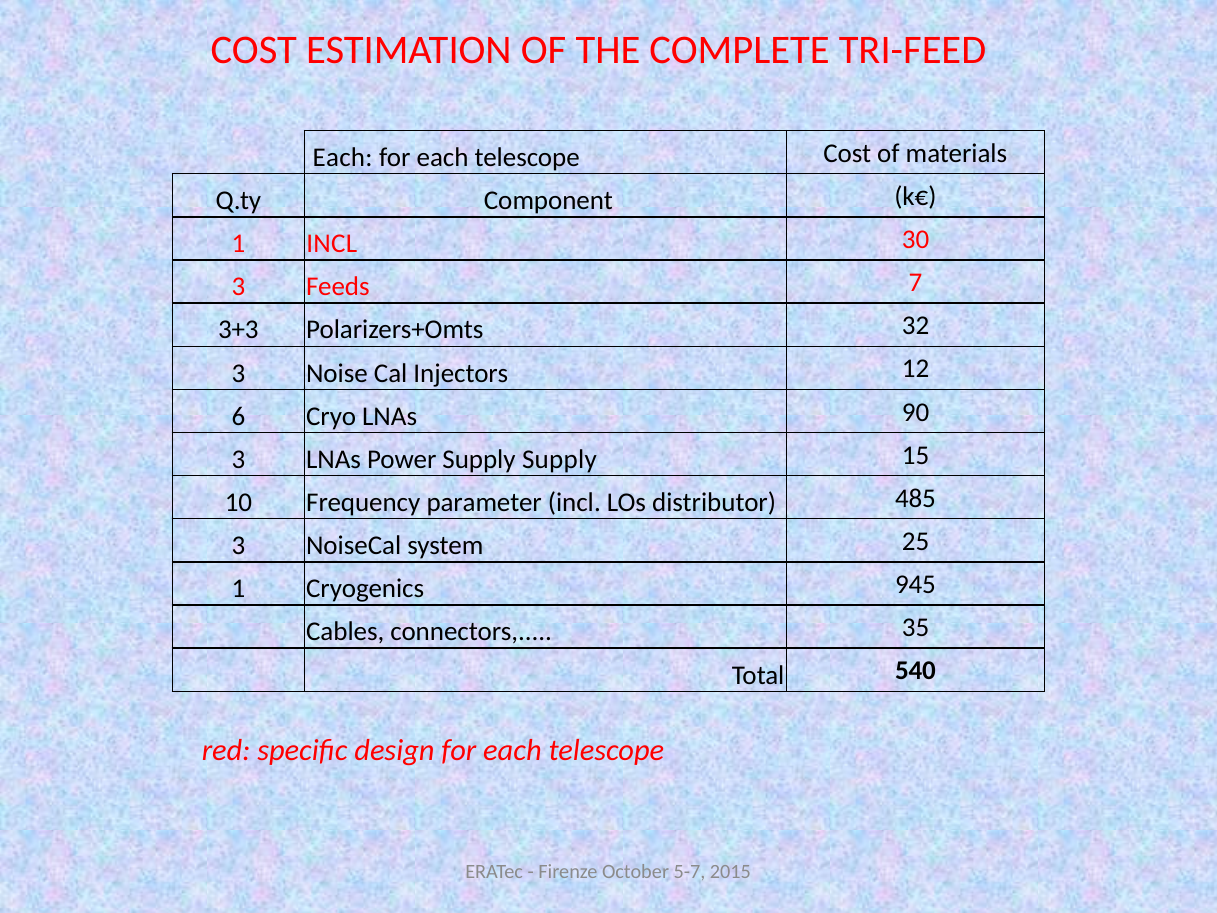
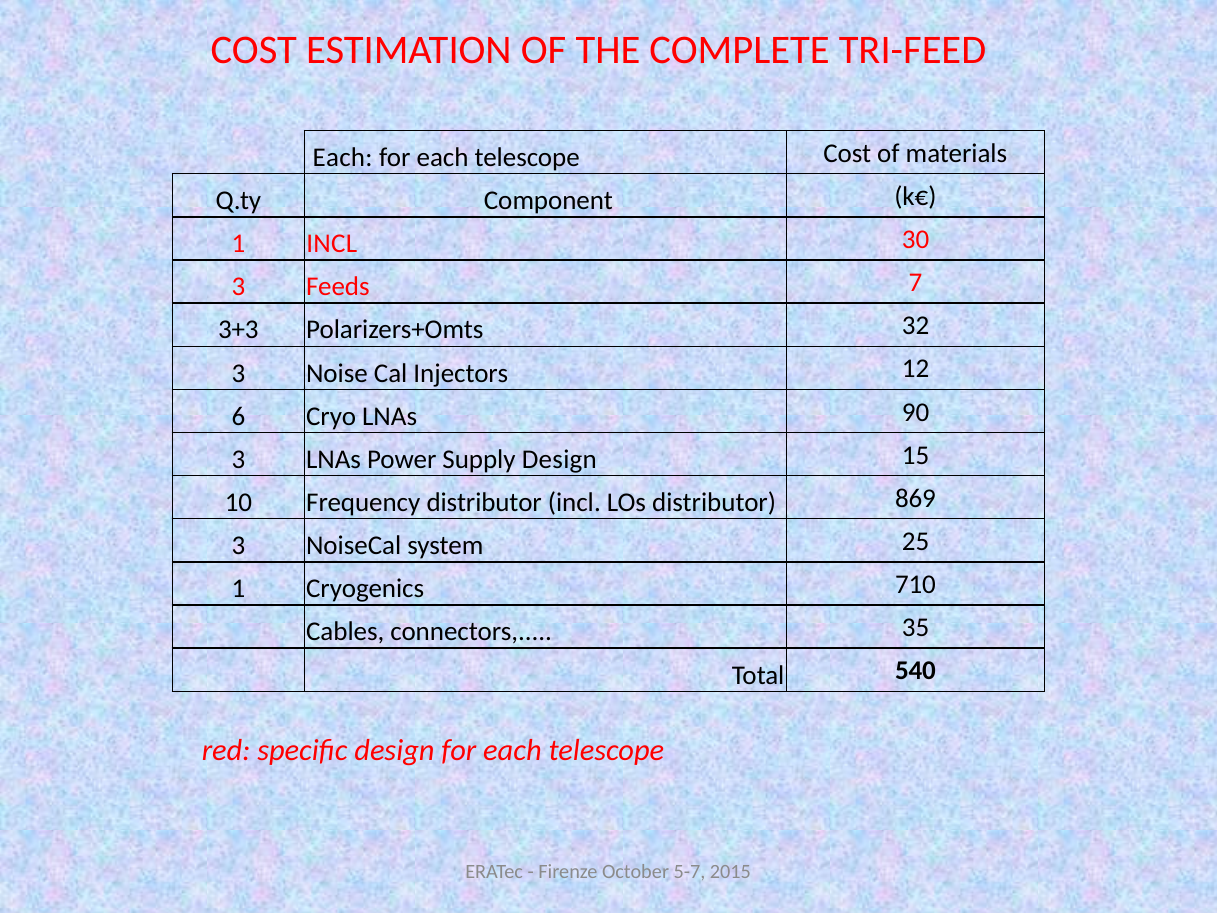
Supply Supply: Supply -> Design (559, 459)
Frequency parameter: parameter -> distributor (484, 502)
485: 485 -> 869 (915, 498)
945: 945 -> 710 (915, 585)
